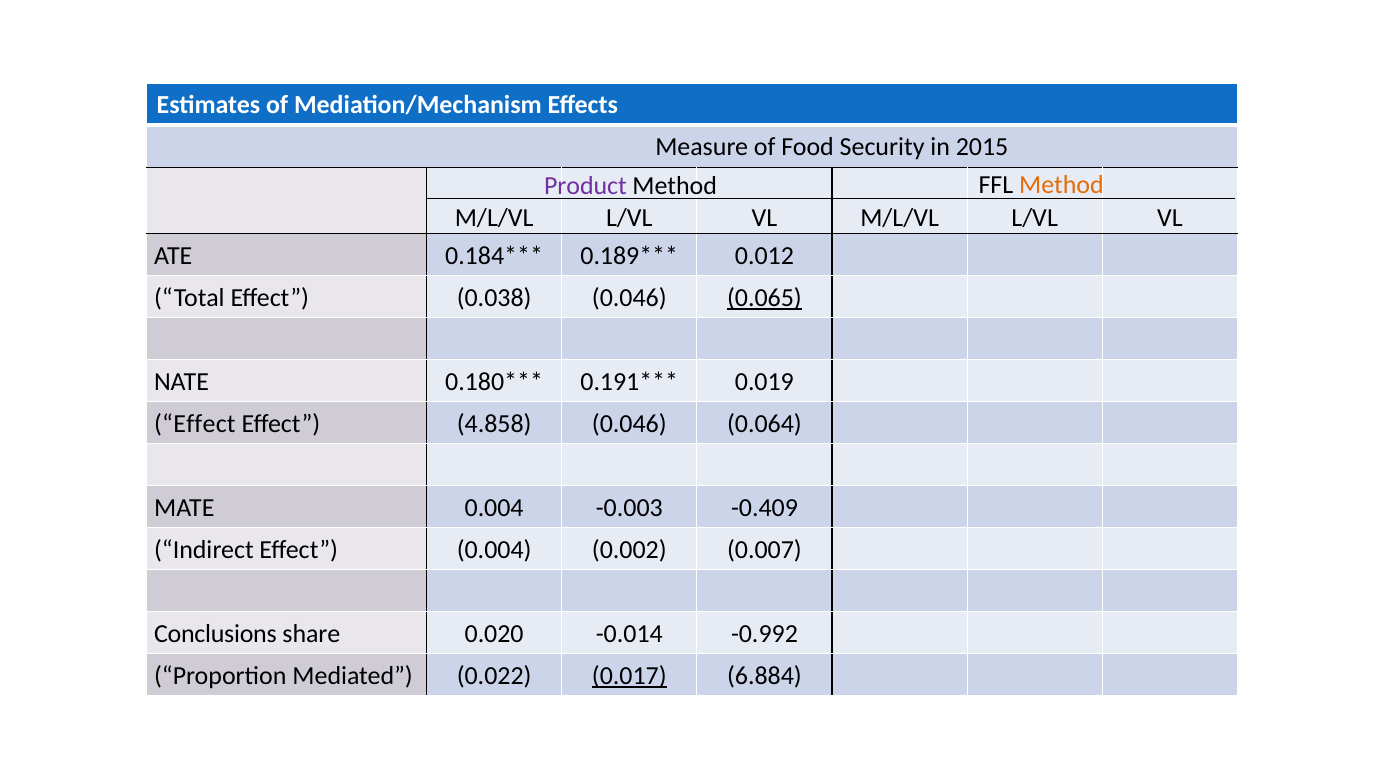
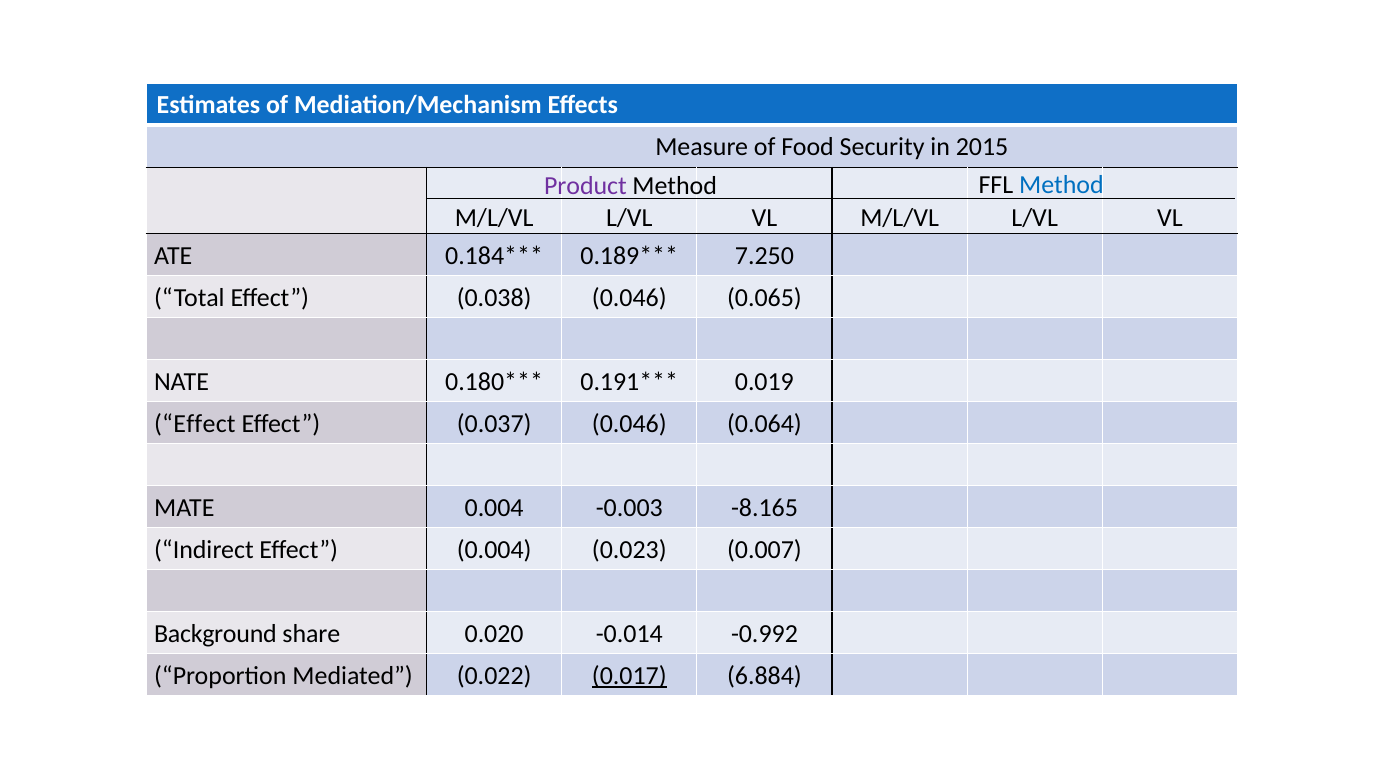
Method colour: orange -> blue (1061, 185)
0.012: 0.012 -> 7.250 (764, 256)
0.065 underline: present -> none (764, 298)
4.858: 4.858 -> 0.037 (494, 424)
-0.409: -0.409 -> -8.165 (764, 508)
0.002: 0.002 -> 0.023 (629, 550)
Conclusions: Conclusions -> Background (215, 634)
